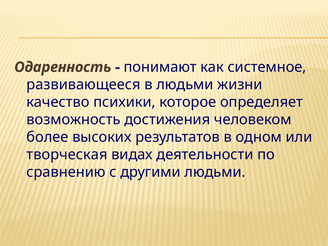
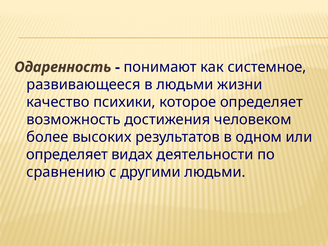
творческая: творческая -> определяет (67, 155)
